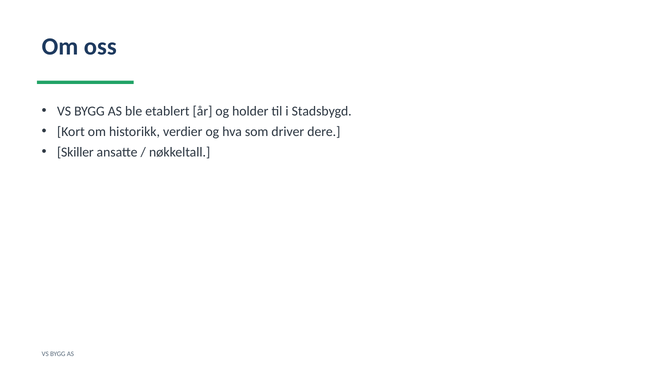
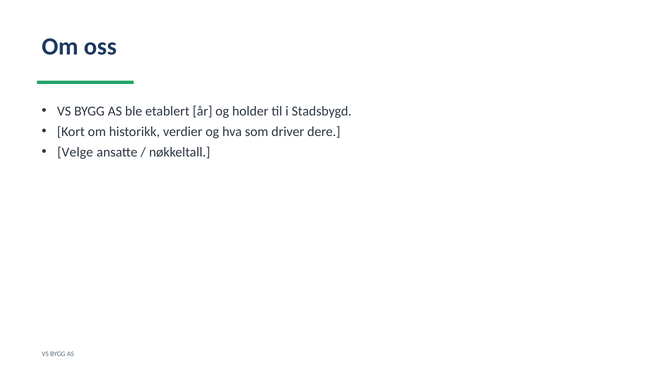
Skiller: Skiller -> Velge (75, 152)
